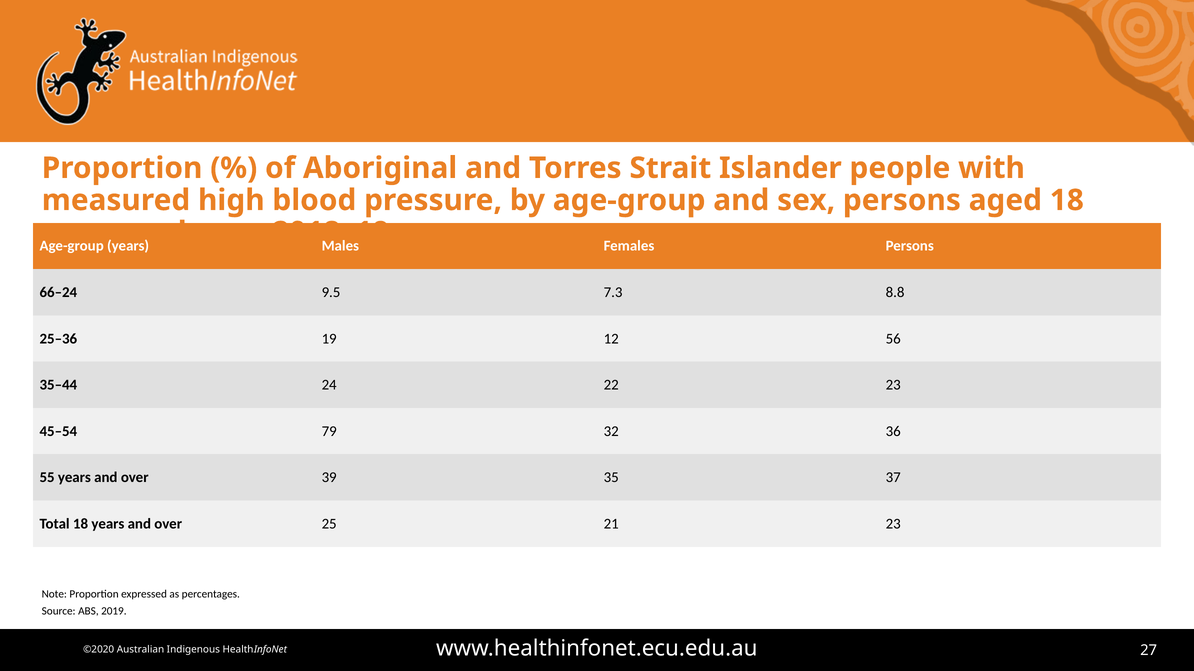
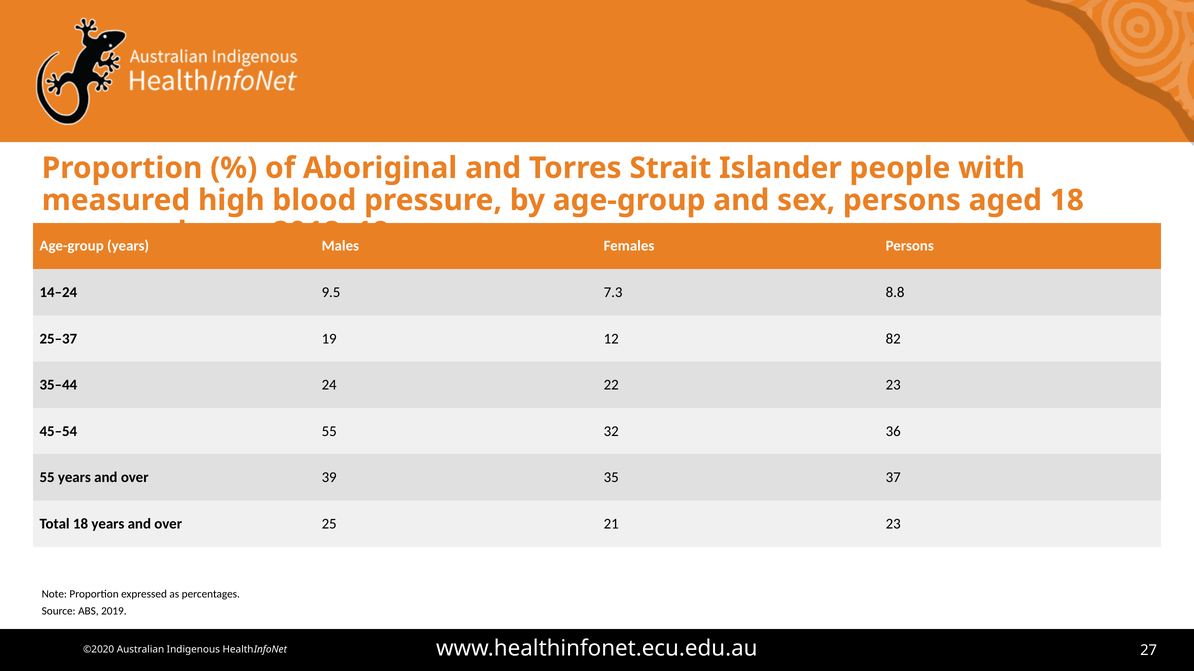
66–24: 66–24 -> 14–24 (58, 293)
25–36: 25–36 -> 25–37 (58, 339)
56: 56 -> 82 (893, 339)
45–54 79: 79 -> 55 (329, 432)
